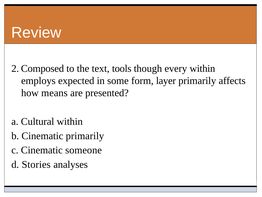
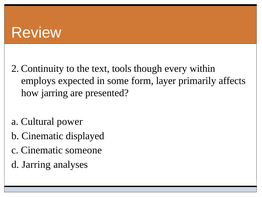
Composed: Composed -> Continuity (42, 68)
how means: means -> jarring (55, 93)
Cultural within: within -> power (70, 121)
Cinematic primarily: primarily -> displayed (85, 136)
d Stories: Stories -> Jarring (36, 164)
